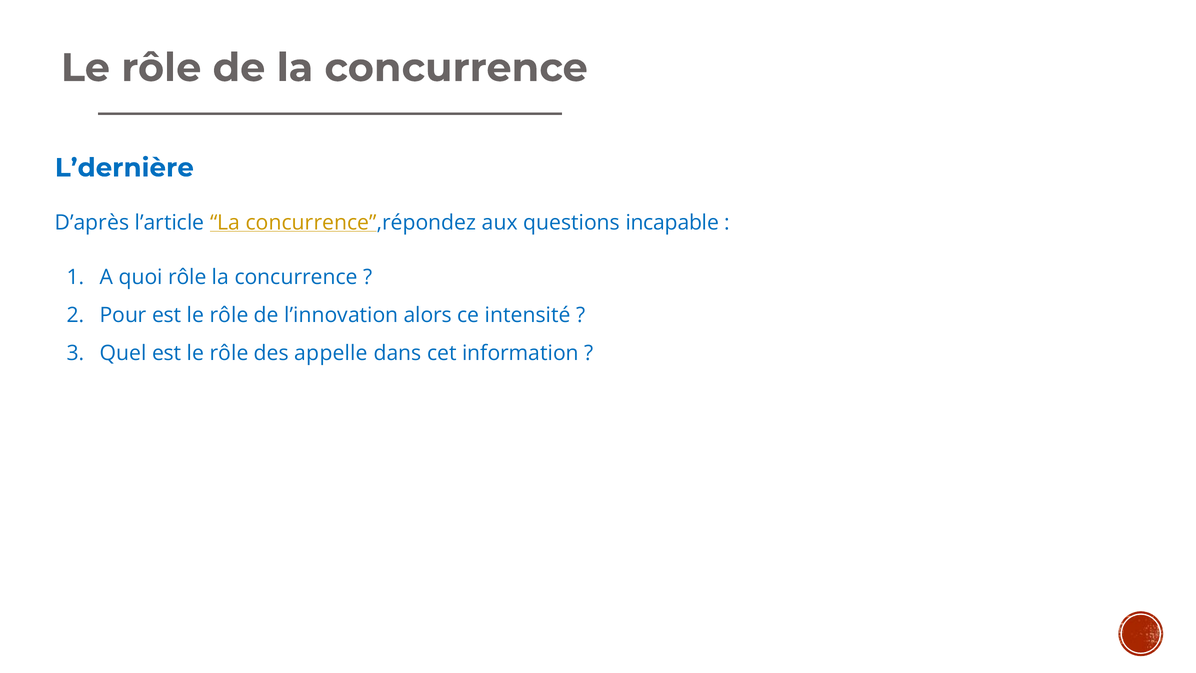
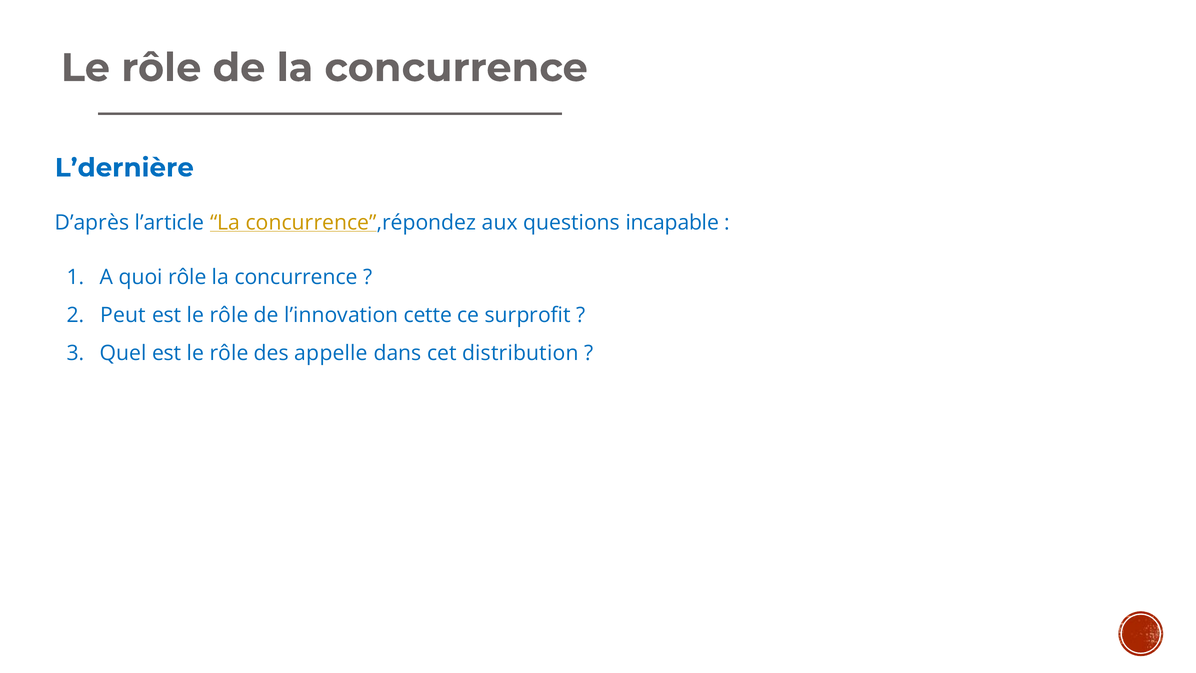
Pour: Pour -> Peut (123, 315)
alors: alors -> cette (428, 315)
intensité: intensité -> surprofit (528, 315)
information: information -> distribution (520, 353)
